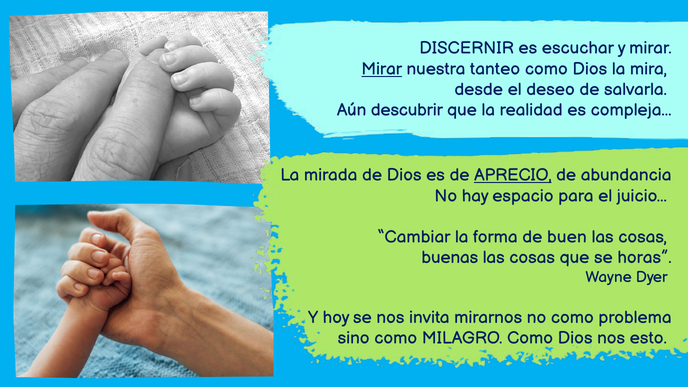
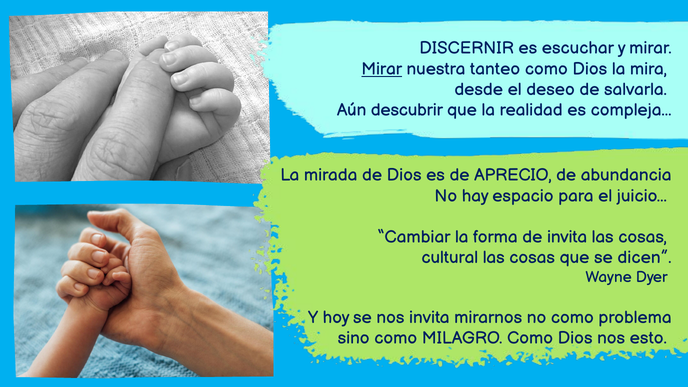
APRECIO underline: present -> none (513, 175)
de buen: buen -> invita (567, 237)
buenas: buenas -> cultural (450, 258)
horas: horas -> dicen (644, 258)
